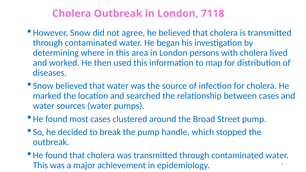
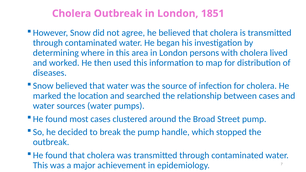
7118: 7118 -> 1851 (213, 14)
